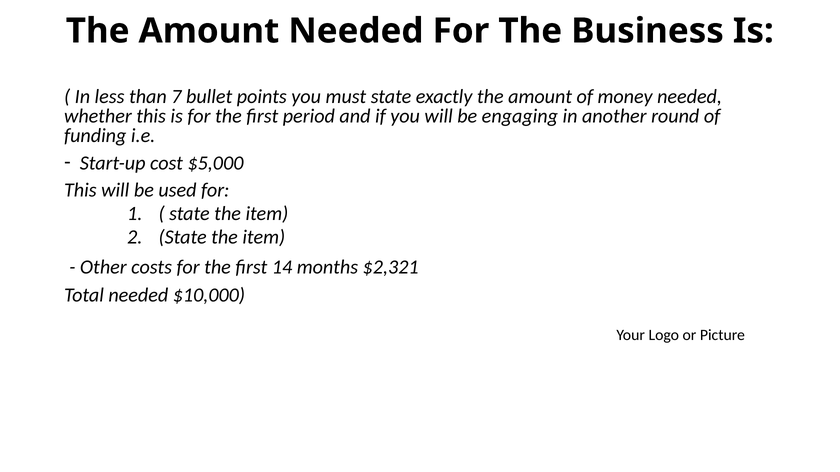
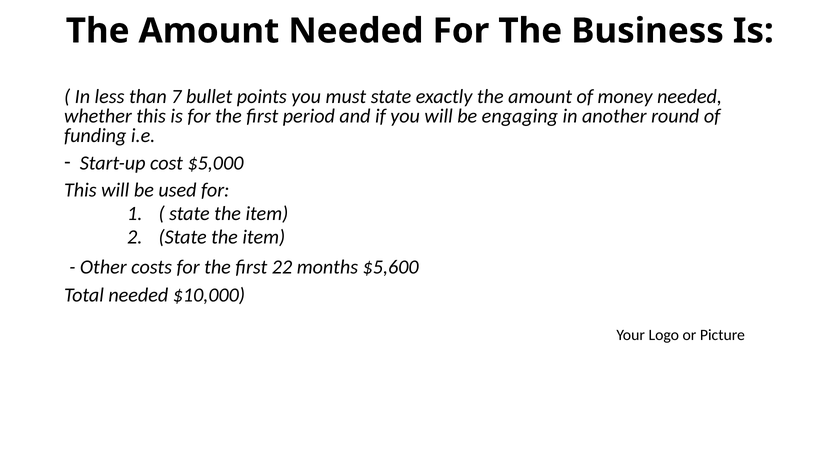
14: 14 -> 22 (282, 268)
$2,321: $2,321 -> $5,600 (391, 268)
